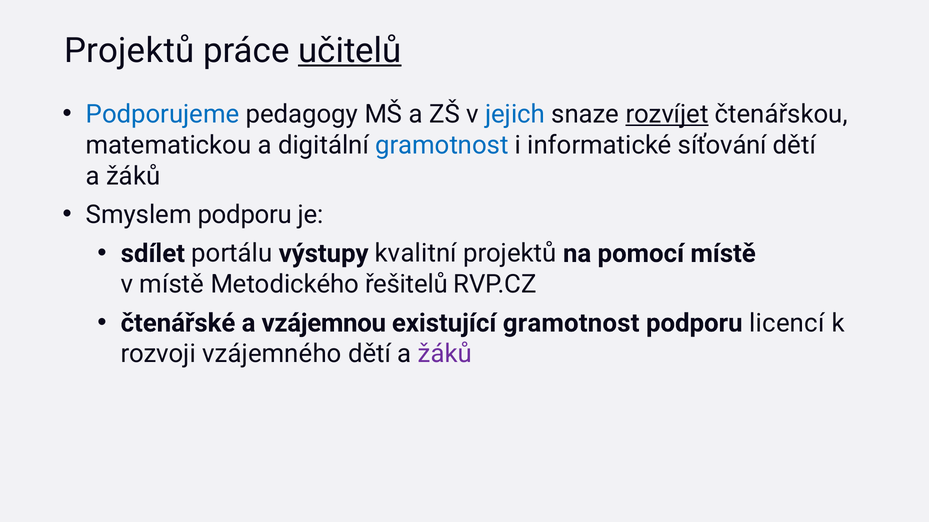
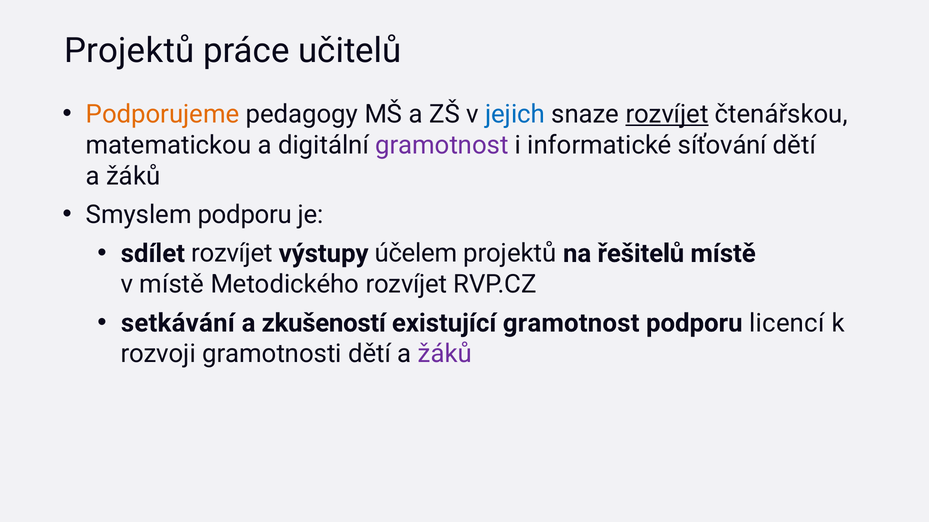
učitelů underline: present -> none (350, 51)
Podporujeme colour: blue -> orange (163, 114)
gramotnost colour: blue -> purple (442, 145)
sdílet portálu: portálu -> rozvíjet (232, 254)
kvalitní: kvalitní -> účelem (416, 254)
pomocí: pomocí -> řešitelů (641, 254)
Metodického řešitelů: řešitelů -> rozvíjet (406, 285)
čtenářské: čtenářské -> setkávání (178, 323)
vzájemnou: vzájemnou -> zkušeností (324, 323)
vzájemného: vzájemného -> gramotnosti (272, 354)
